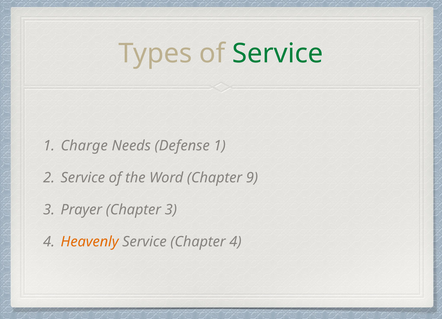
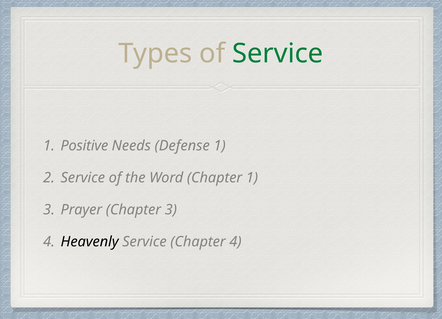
Charge: Charge -> Positive (84, 146)
Chapter 9: 9 -> 1 (252, 178)
Heavenly colour: orange -> black (90, 242)
